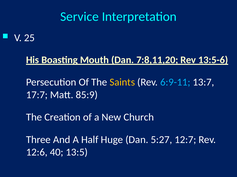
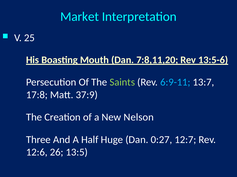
Service: Service -> Market (80, 17)
Saints colour: yellow -> light green (122, 83)
17:7: 17:7 -> 17:8 (37, 95)
85:9: 85:9 -> 37:9 (87, 95)
Church: Church -> Nelson (139, 118)
5:27: 5:27 -> 0:27 (161, 140)
40: 40 -> 26 (57, 153)
